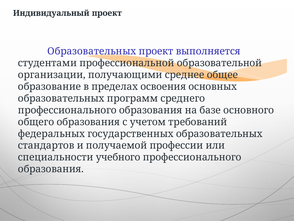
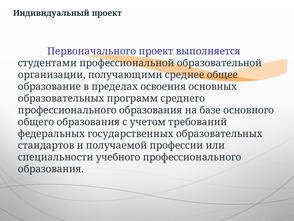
Образовательных: Образовательных -> Первоначального (92, 51)
